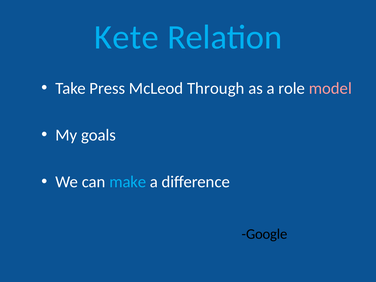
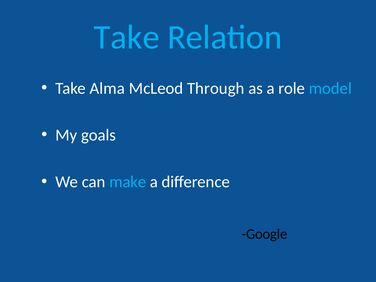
Kete: Kete -> Take (127, 37)
Press: Press -> Alma (107, 88)
model colour: pink -> light blue (330, 88)
